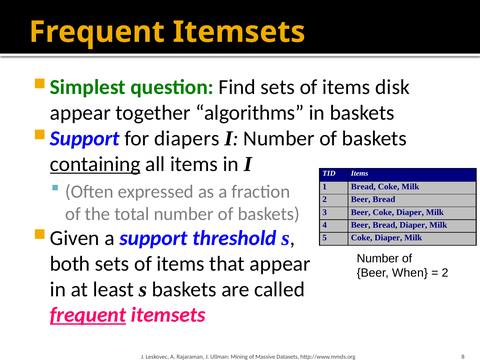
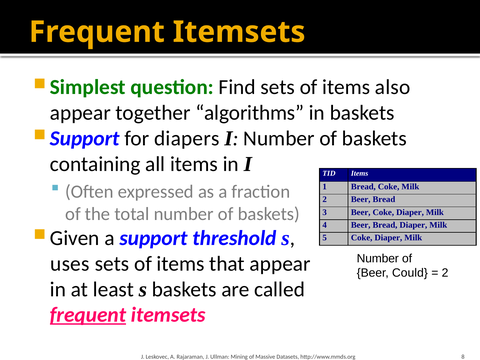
disk: disk -> also (393, 87)
containing underline: present -> none (95, 164)
both: both -> uses (70, 264)
When: When -> Could (410, 273)
